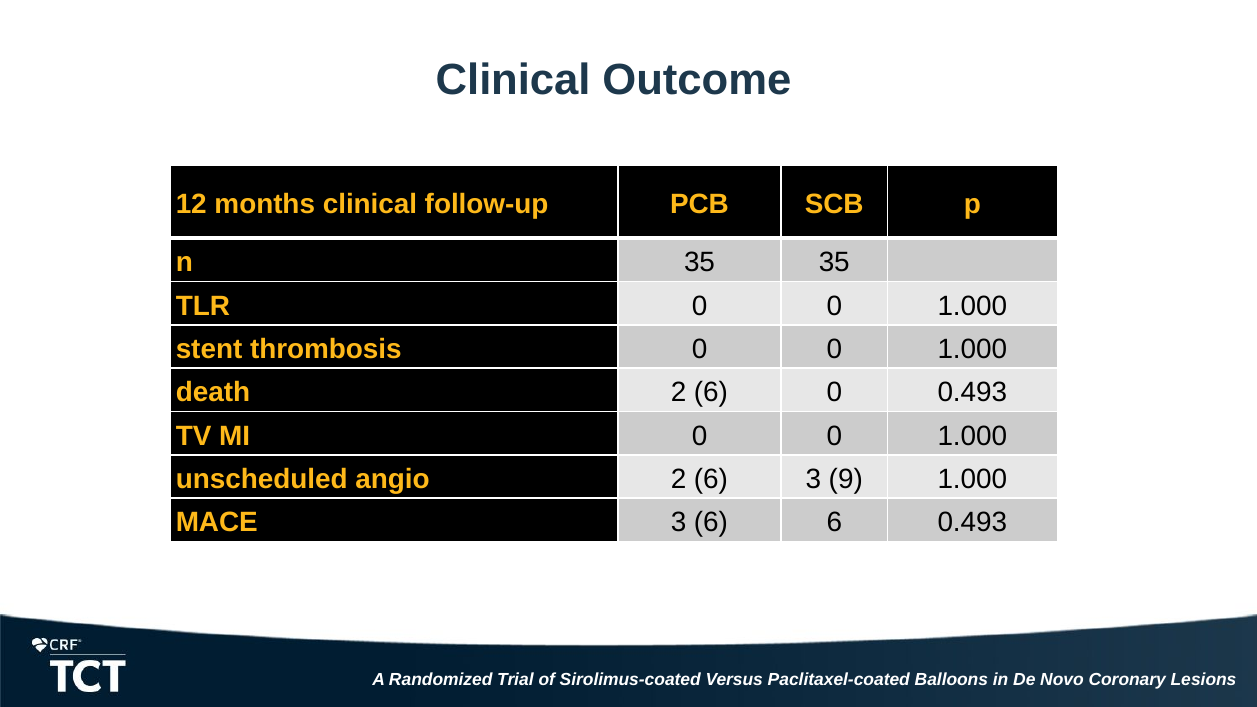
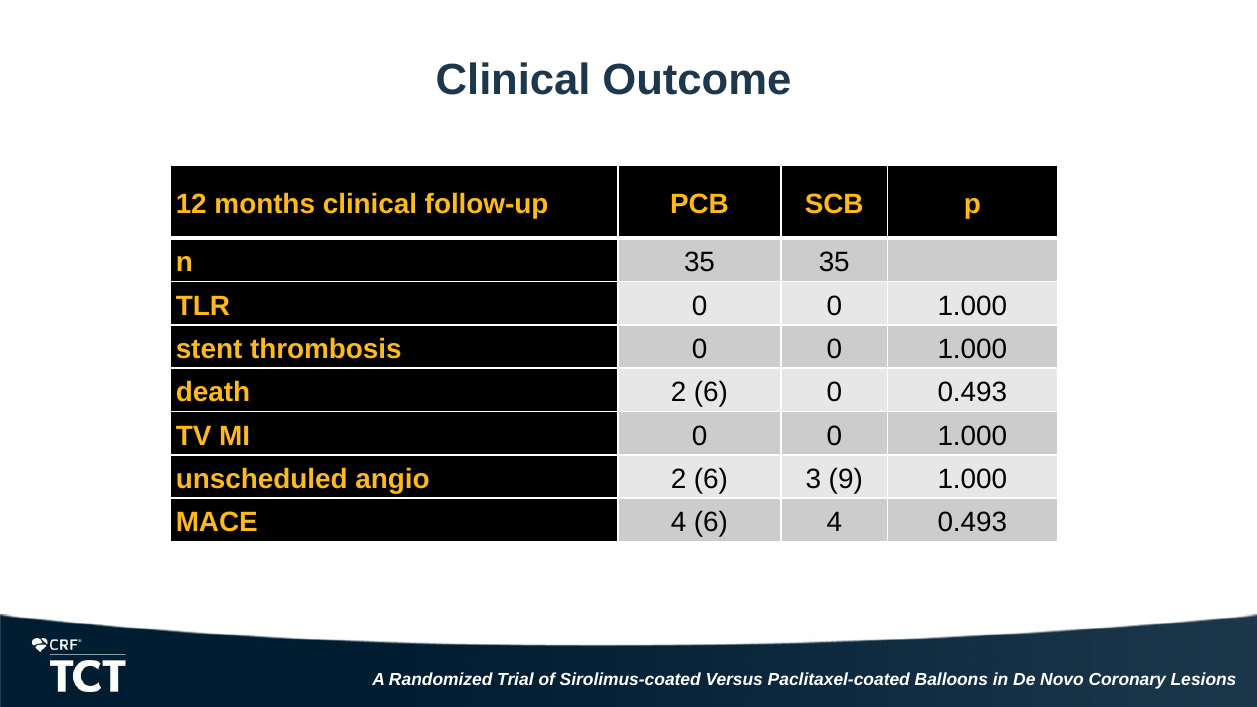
MACE 3: 3 -> 4 (679, 523)
6 6: 6 -> 4 (834, 523)
